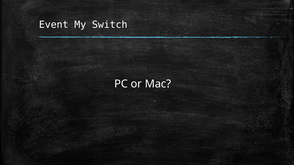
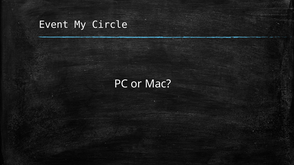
Switch: Switch -> Circle (110, 25)
